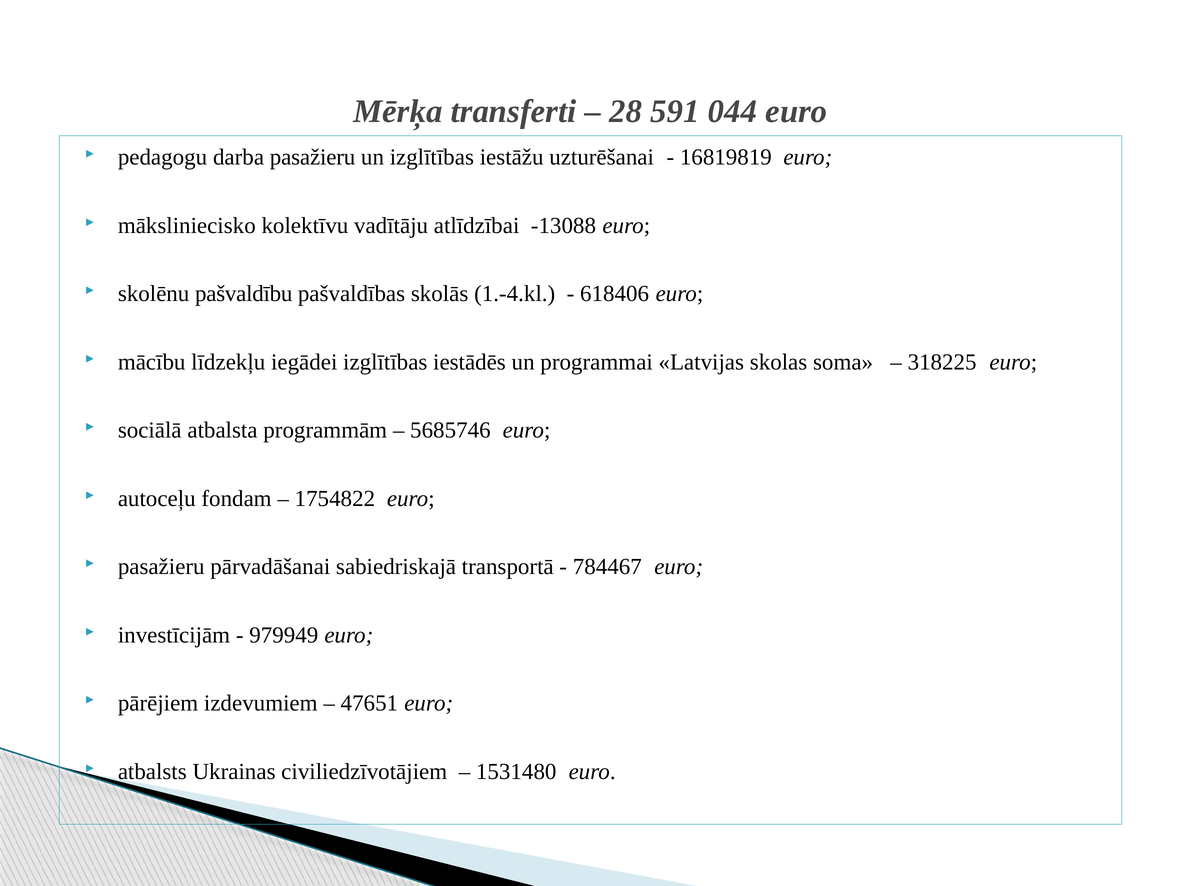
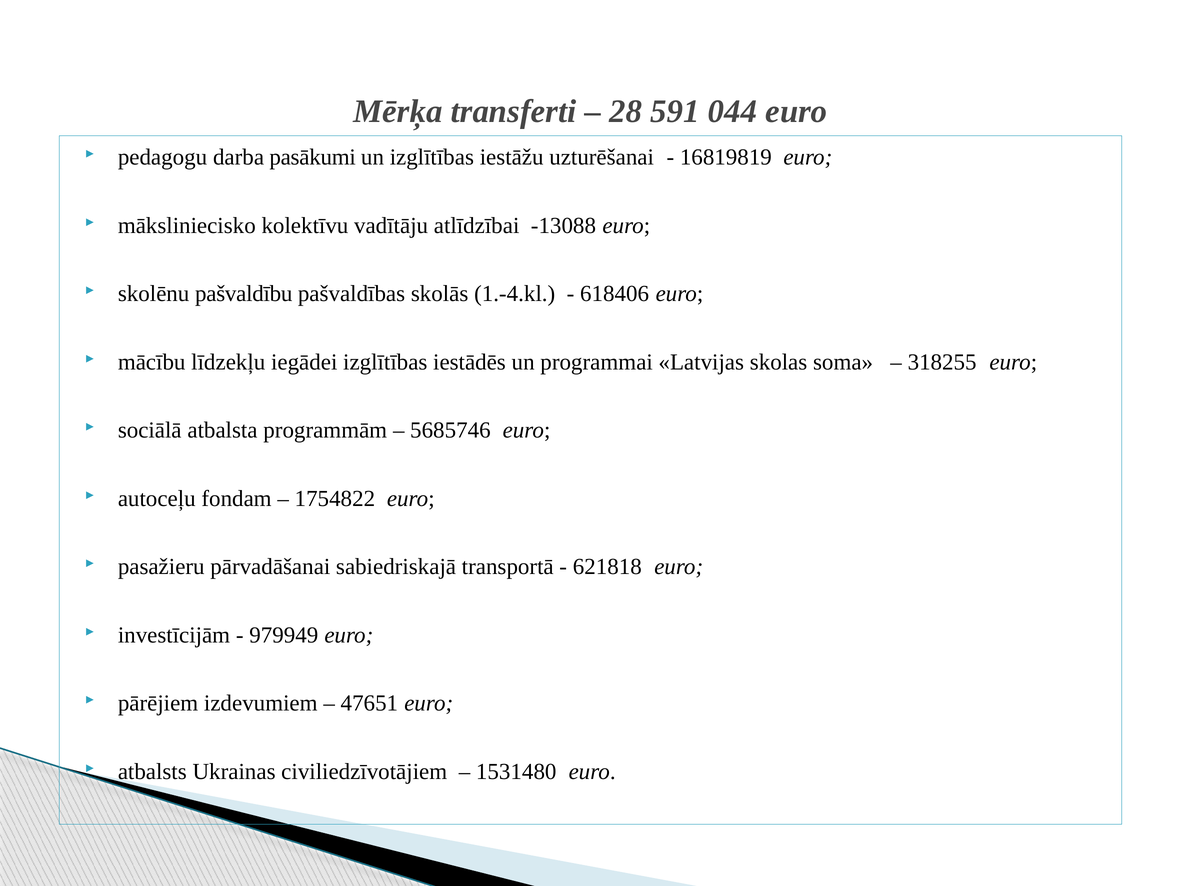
darba pasažieru: pasažieru -> pasākumi (313, 157)
318225: 318225 -> 318255 (942, 362)
784467: 784467 -> 621818 (607, 567)
